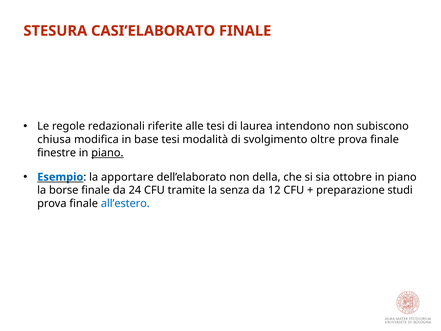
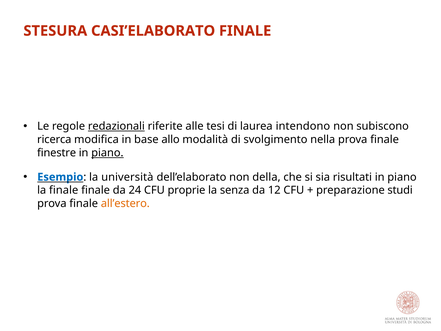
redazionali underline: none -> present (116, 126)
chiusa: chiusa -> ricerca (54, 139)
base tesi: tesi -> allo (171, 139)
oltre: oltre -> nella (323, 139)
apportare: apportare -> università (127, 177)
ottobre: ottobre -> risultati (352, 177)
la borse: borse -> finale (64, 190)
tramite: tramite -> proprie (186, 190)
all’estero colour: blue -> orange (125, 203)
